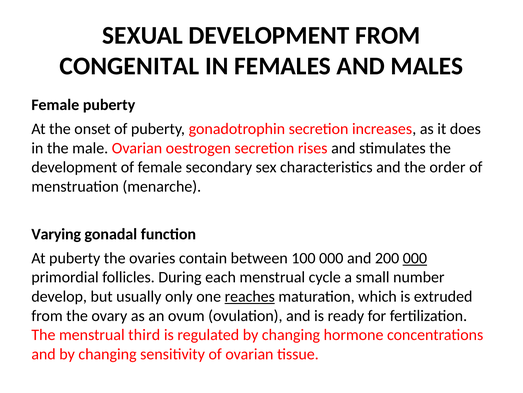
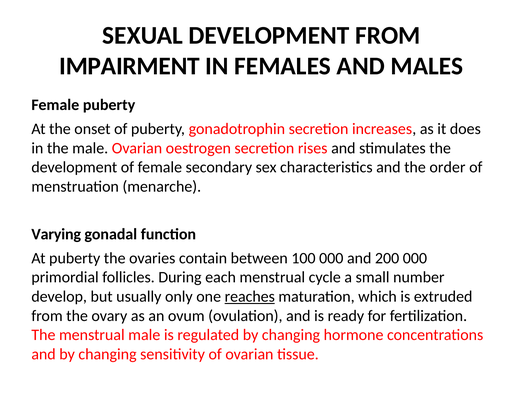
CONGENITAL: CONGENITAL -> IMPAIRMENT (129, 66)
000 underline: present -> none (415, 258)
menstrual third: third -> male (144, 334)
